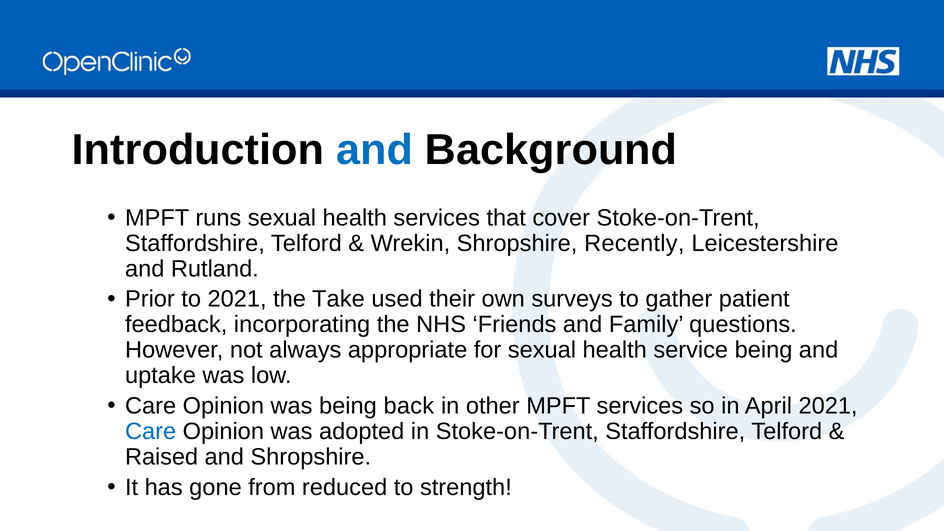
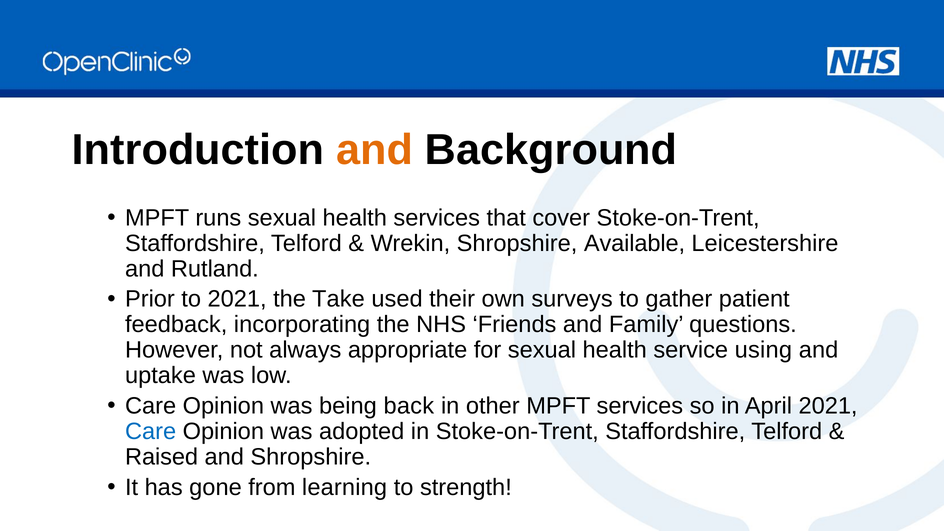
and colour: blue -> orange (375, 150)
Recently: Recently -> Available (634, 243)
service being: being -> using (763, 350)
reduced: reduced -> learning (345, 487)
